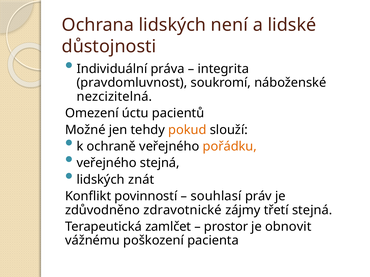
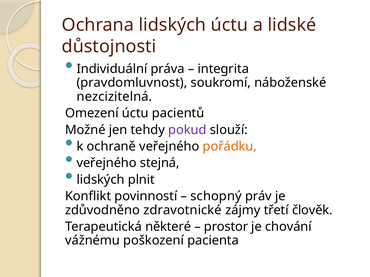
lidských není: není -> úctu (229, 25)
pokud colour: orange -> purple (187, 130)
znát: znát -> plnit (141, 180)
souhlasí: souhlasí -> schopný (216, 197)
třetí stejná: stejná -> člověk (312, 210)
zamlčet: zamlčet -> některé (168, 227)
obnovit: obnovit -> chování (288, 227)
